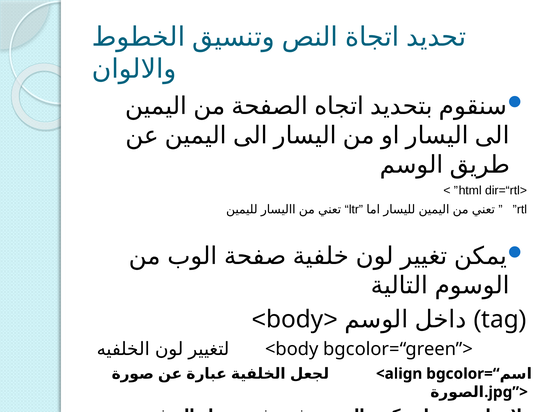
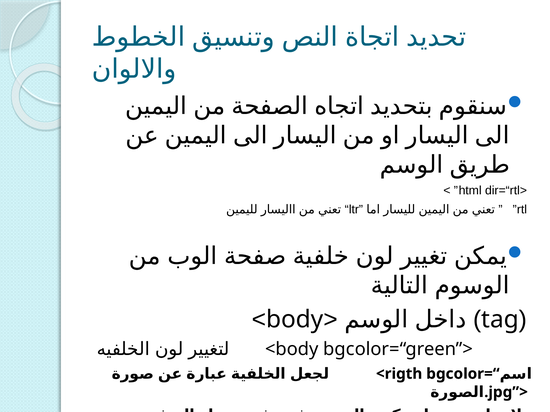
<align: <align -> <rigth (399, 374)
